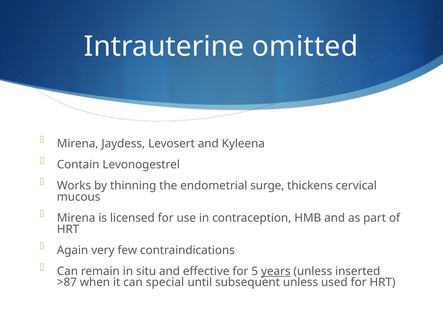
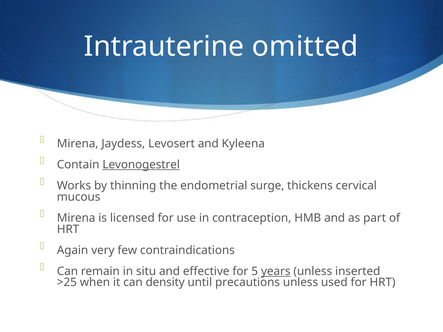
Levonogestrel underline: none -> present (141, 165)
>87: >87 -> >25 (67, 283)
special: special -> density (165, 283)
subsequent: subsequent -> precautions (248, 283)
